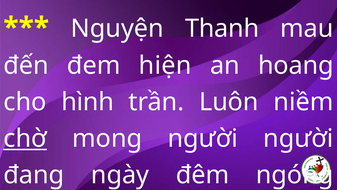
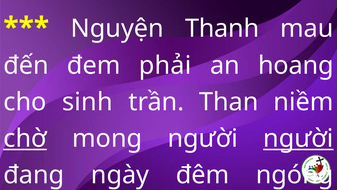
hiện: hiện -> phải (165, 65)
hình: hình -> sinh (87, 102)
Luôn: Luôn -> Than (229, 102)
người underline: none -> present (298, 138)
